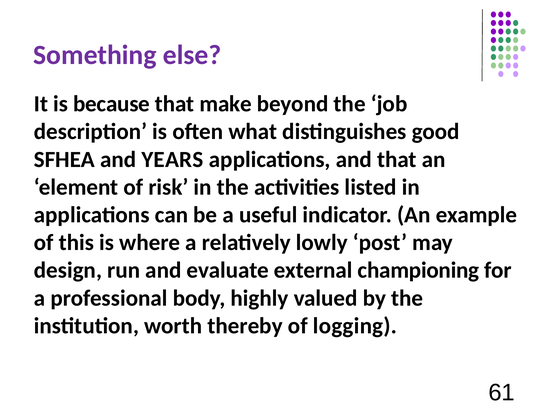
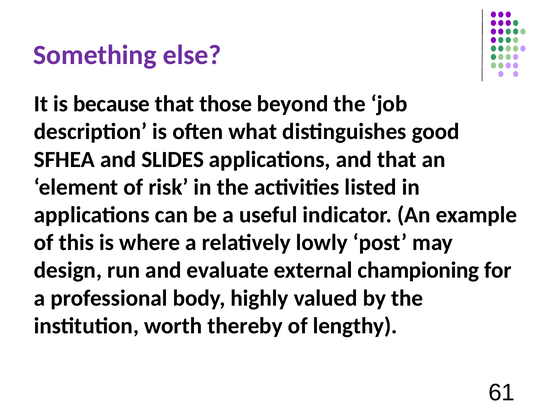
make: make -> those (226, 104)
YEARS: YEARS -> SLIDES (173, 159)
logging: logging -> lengthy (355, 325)
